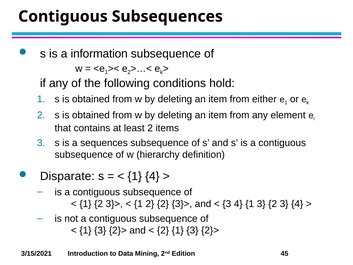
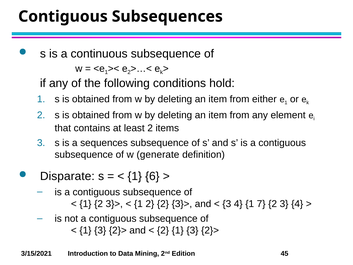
information: information -> continuous (99, 54)
hierarchy: hierarchy -> generate (158, 154)
1 4: 4 -> 6 (152, 176)
4 1 3: 3 -> 7 (261, 204)
